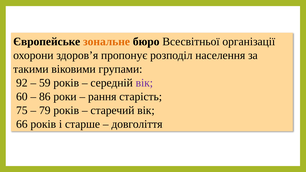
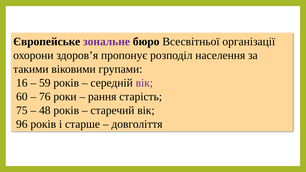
зональне colour: orange -> purple (107, 42)
92: 92 -> 16 (22, 83)
86: 86 -> 76 (45, 97)
79: 79 -> 48 (45, 110)
66: 66 -> 96 (22, 124)
